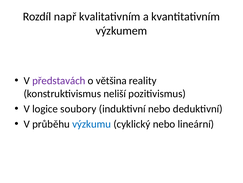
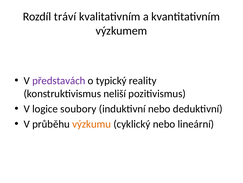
např: např -> tráví (65, 16)
většina: většina -> typický (111, 80)
výzkumu colour: blue -> orange (92, 124)
